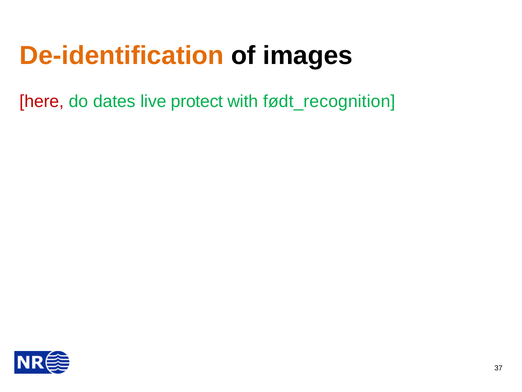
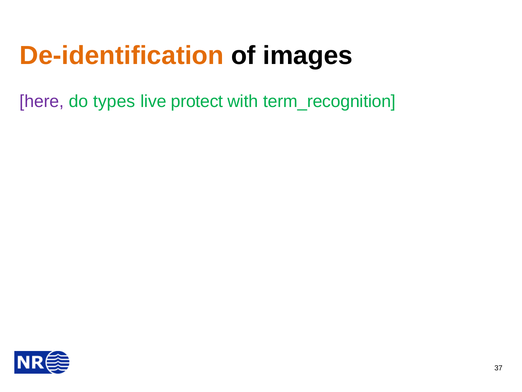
here colour: red -> purple (42, 101)
dates: dates -> types (114, 101)
født_recognition: født_recognition -> term_recognition (329, 101)
